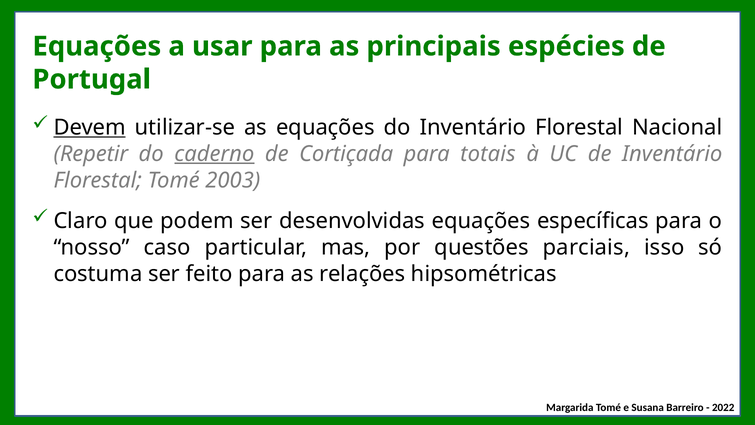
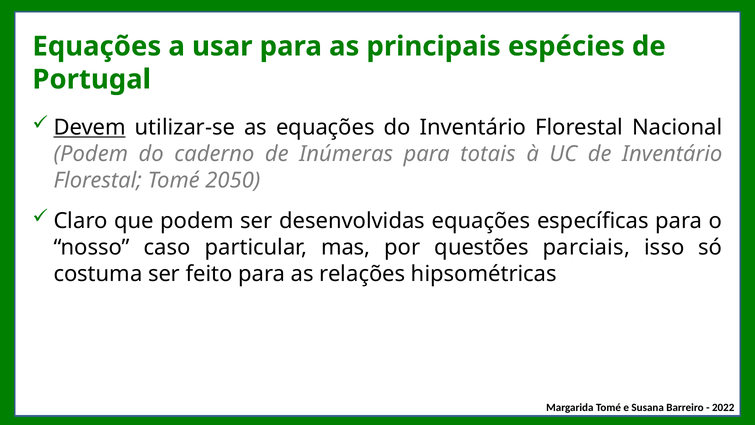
Repetir: Repetir -> Podem (91, 154)
caderno underline: present -> none (214, 154)
Cortiçada: Cortiçada -> Inúmeras (346, 154)
2003: 2003 -> 2050 (233, 180)
